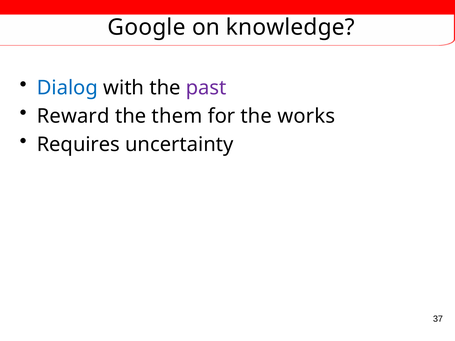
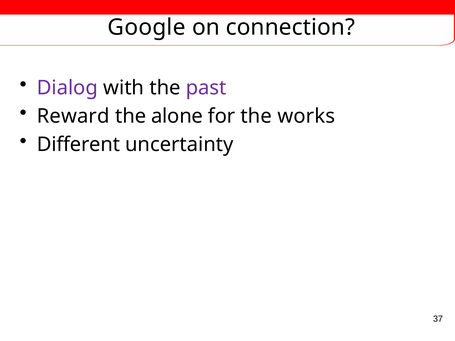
knowledge: knowledge -> connection (290, 27)
Dialog colour: blue -> purple (67, 88)
them: them -> alone (177, 116)
Requires: Requires -> Different (78, 145)
